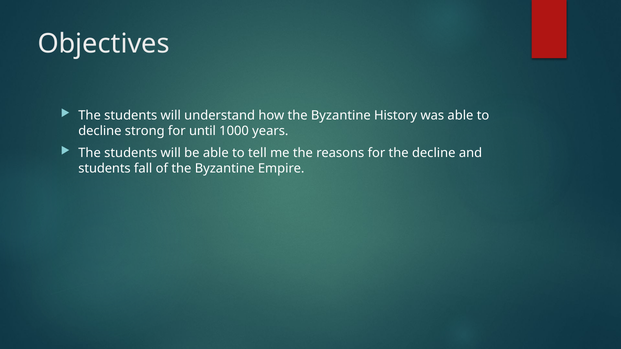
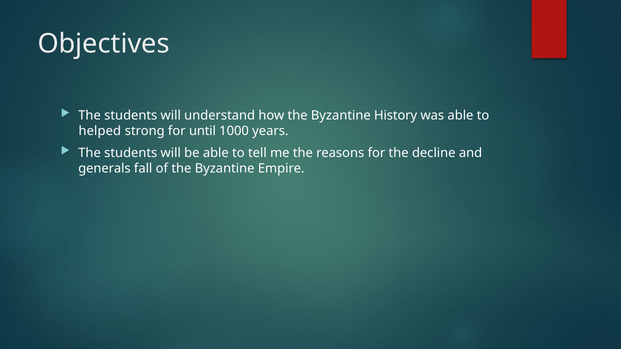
decline: decline -> helped (100, 131)
students: students -> generals (104, 169)
